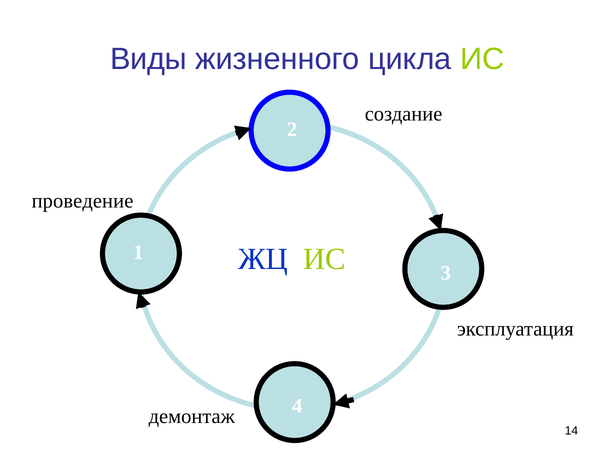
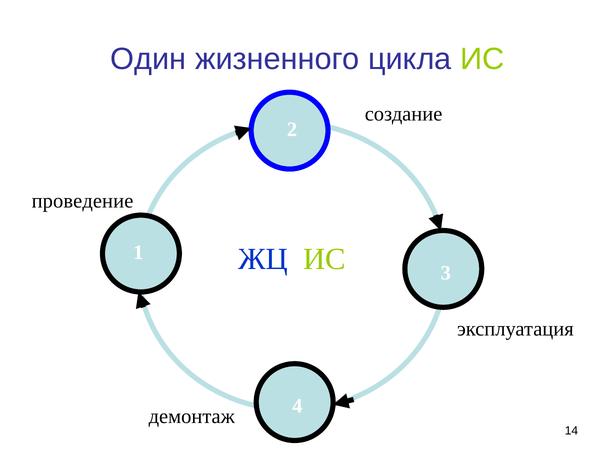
Виды: Виды -> Один (148, 59)
